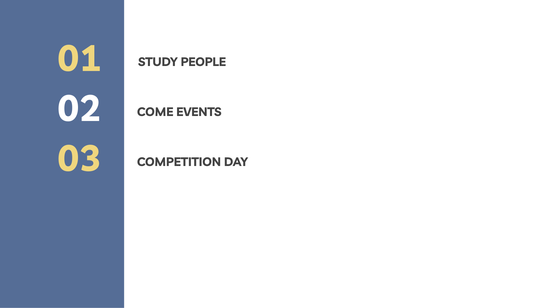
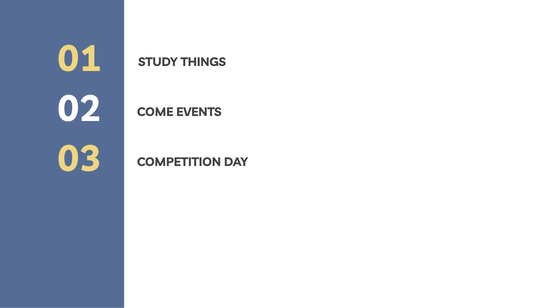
PEOPLE: PEOPLE -> THINGS (203, 62)
